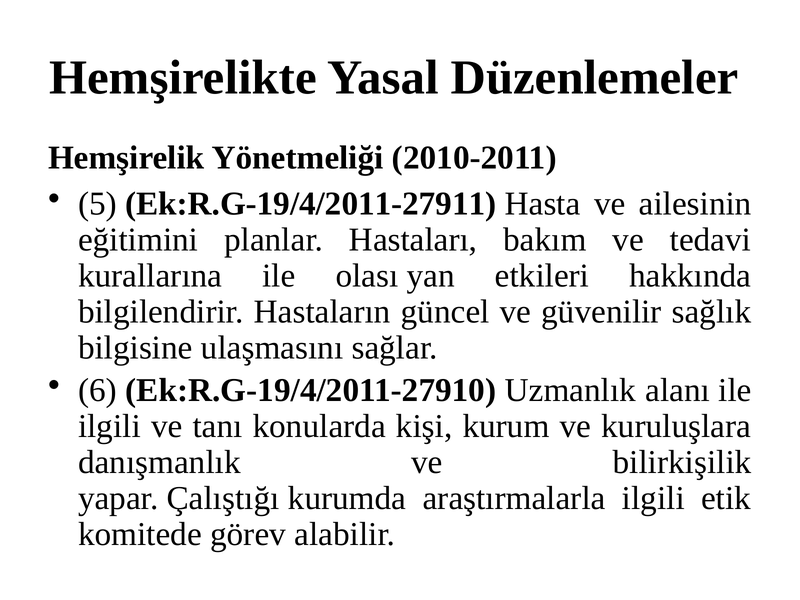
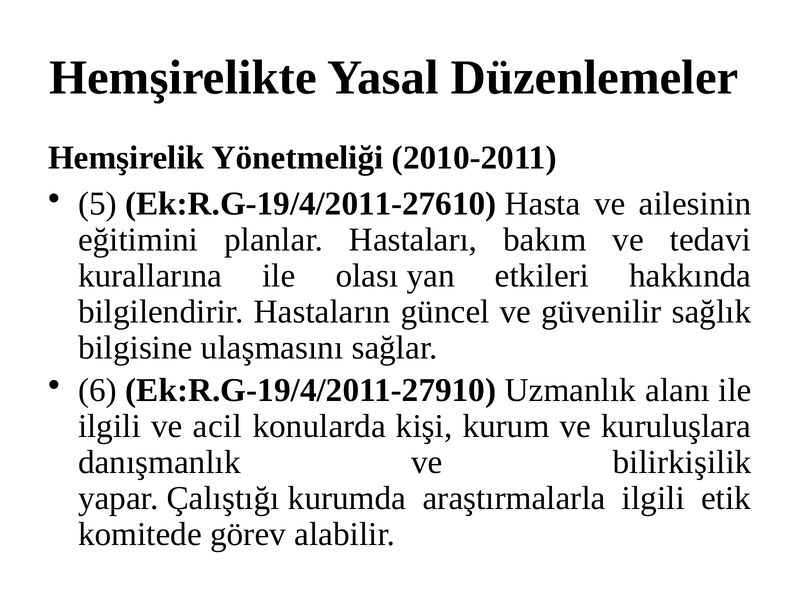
Ek:R.G-19/4/2011-27911: Ek:R.G-19/4/2011-27911 -> Ek:R.G-19/4/2011-27610 (311, 204)
tanı: tanı -> acil (217, 426)
